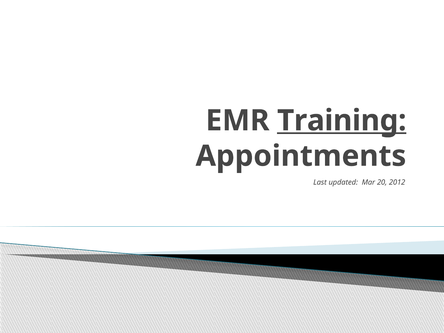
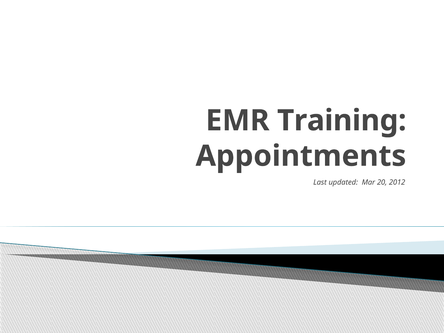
Training underline: present -> none (342, 121)
